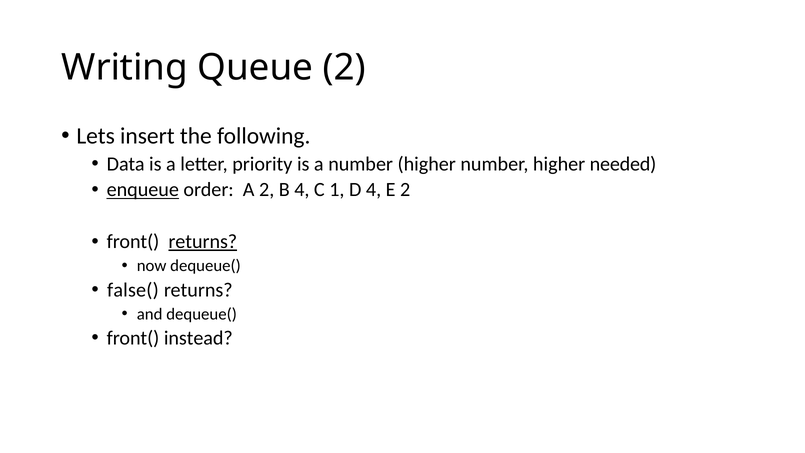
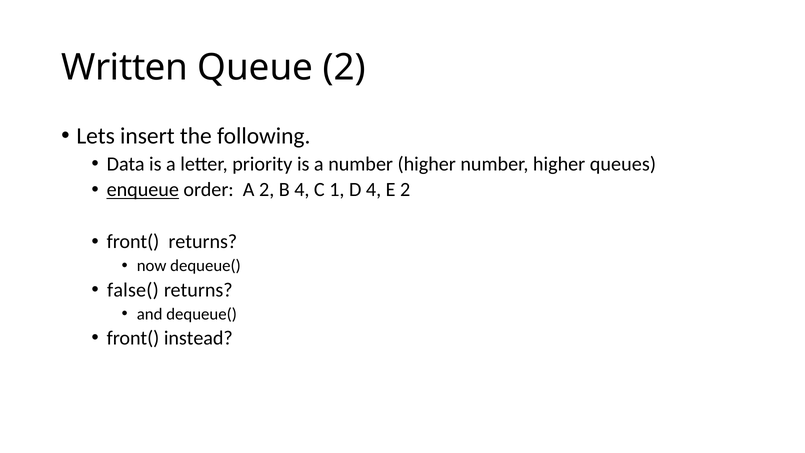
Writing: Writing -> Written (125, 68)
needed: needed -> queues (623, 164)
returns underline: present -> none (203, 242)
